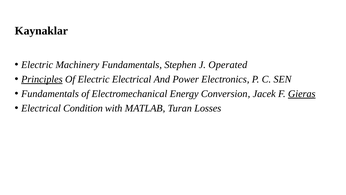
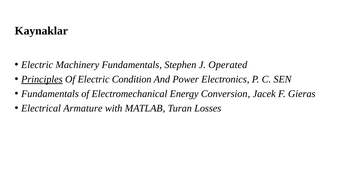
Electric Electrical: Electrical -> Condition (132, 79)
Gieras underline: present -> none (302, 94)
Condition: Condition -> Armature (83, 108)
